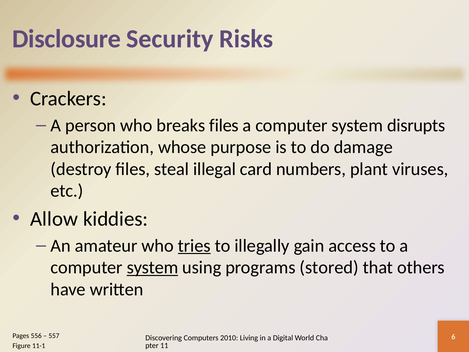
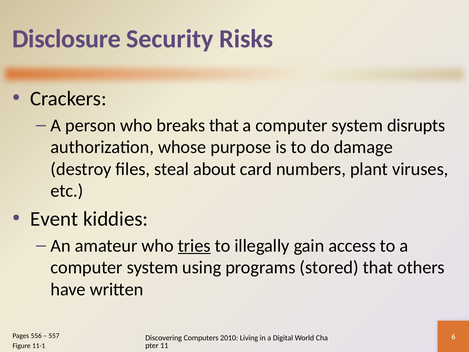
breaks files: files -> that (224, 125)
illegal: illegal -> about (215, 169)
Allow: Allow -> Event (54, 219)
system underline: present -> none (153, 267)
